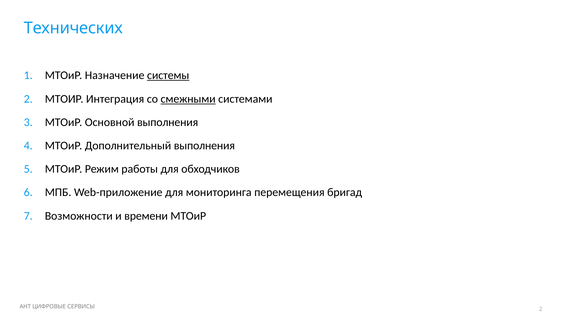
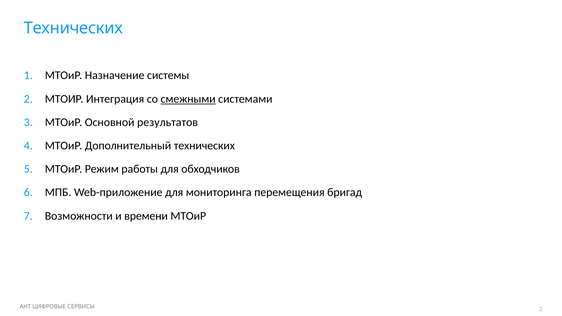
системы underline: present -> none (168, 75)
Основной выполнения: выполнения -> результатов (168, 122)
Дополнительный выполнения: выполнения -> технических (204, 146)
